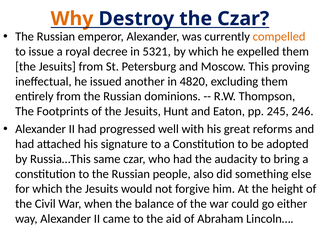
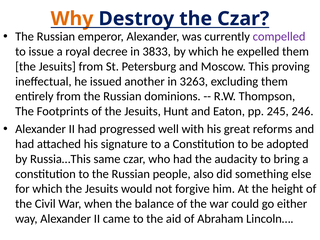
compelled colour: orange -> purple (279, 37)
5321: 5321 -> 3833 (157, 52)
4820: 4820 -> 3263 (194, 81)
